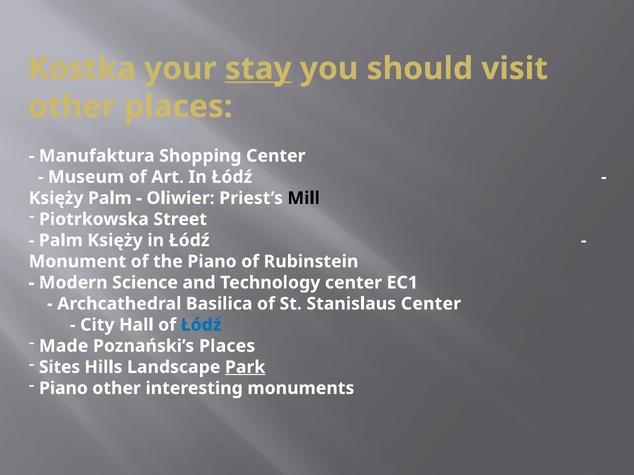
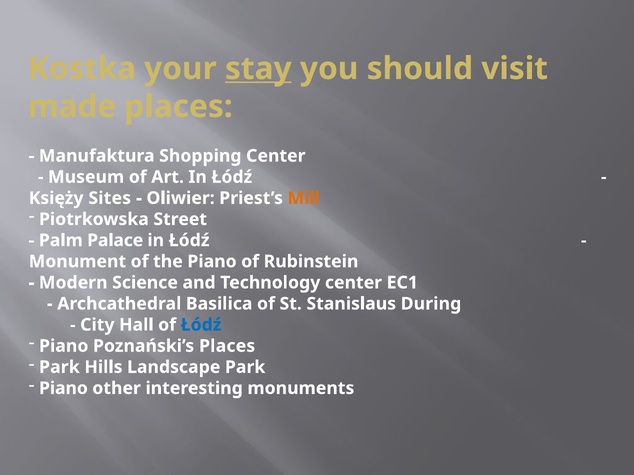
other: other -> made (72, 107)
Księży Palm: Palm -> Sites (110, 198)
Mill colour: black -> orange (304, 198)
Palm Księży: Księży -> Palace (115, 241)
Stanislaus Center: Center -> During (431, 304)
Made: Made -> Piano (64, 346)
Sites: Sites -> Park (59, 367)
Park underline: present -> none (245, 367)
